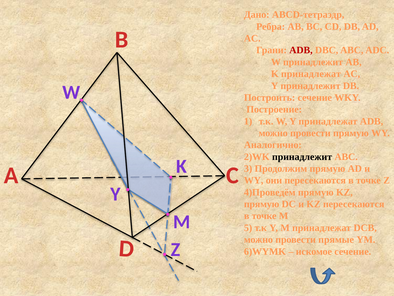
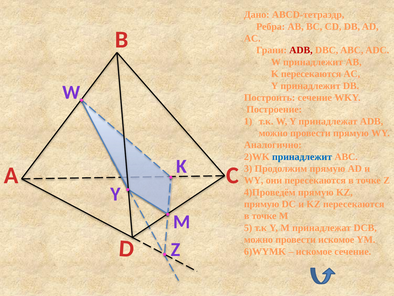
K принадлежат: принадлежат -> пересекаются (311, 74)
принадлежит colour: black -> blue (302, 157)
провести прямые: прямые -> искомое (336, 239)
